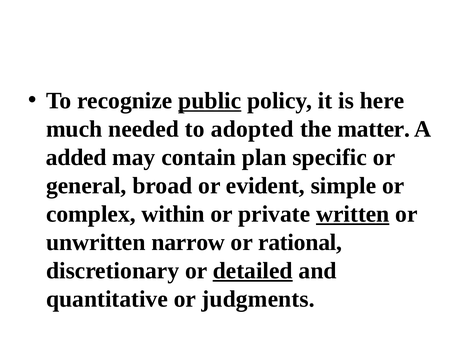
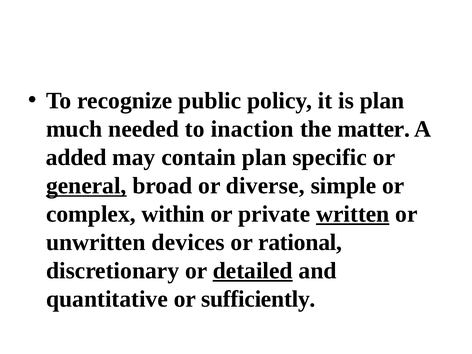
public underline: present -> none (210, 101)
is here: here -> plan (382, 101)
adopted: adopted -> inaction (252, 129)
general underline: none -> present (86, 186)
evident: evident -> diverse (265, 186)
narrow: narrow -> devices (188, 242)
judgments: judgments -> sufficiently (258, 299)
